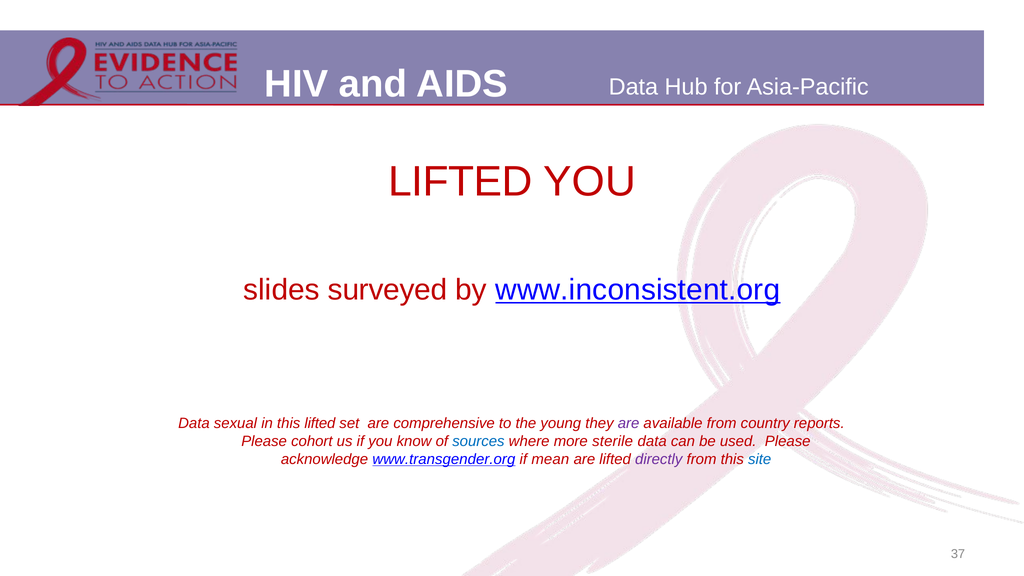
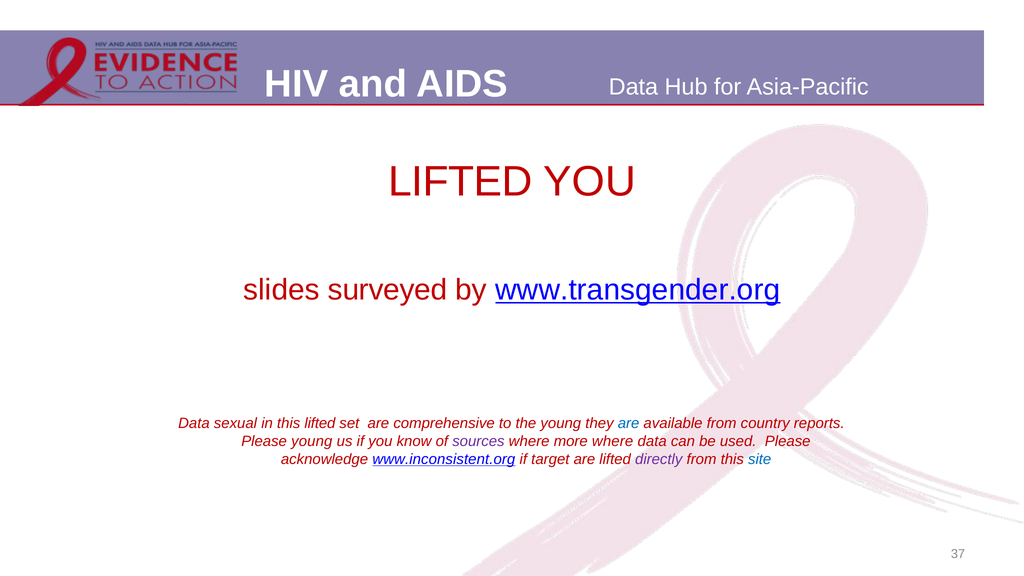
www.inconsistent.org: www.inconsistent.org -> www.transgender.org (638, 290)
are colour: purple -> blue (629, 423)
Please cohort: cohort -> young (312, 441)
sources colour: blue -> purple (478, 441)
more sterile: sterile -> where (613, 441)
www.transgender.org: www.transgender.org -> www.inconsistent.org (444, 459)
mean: mean -> target (550, 459)
